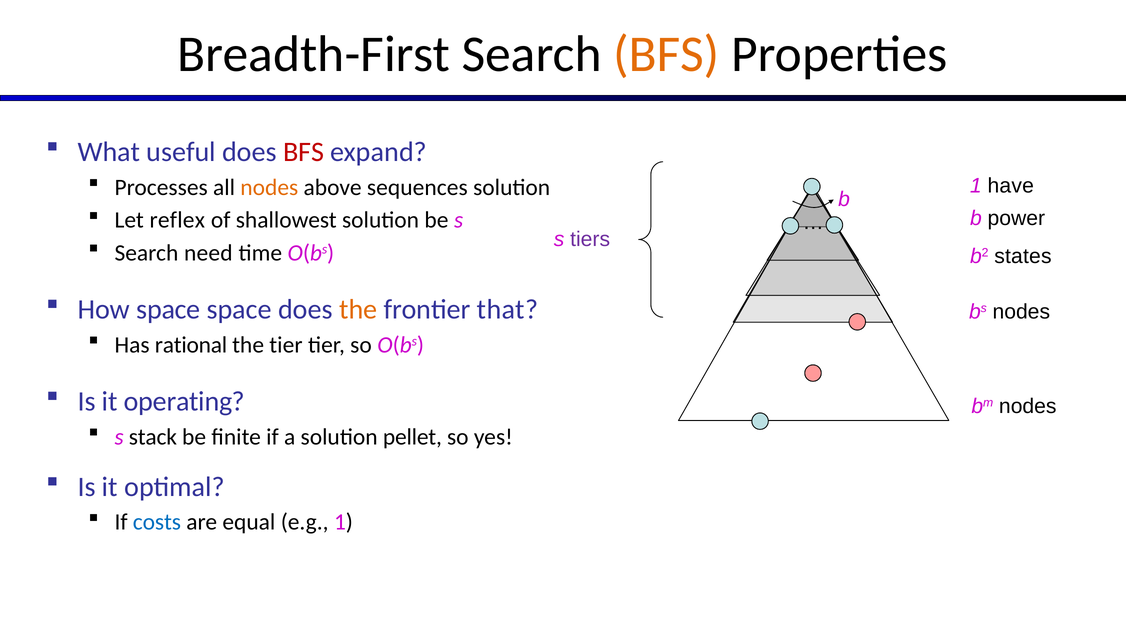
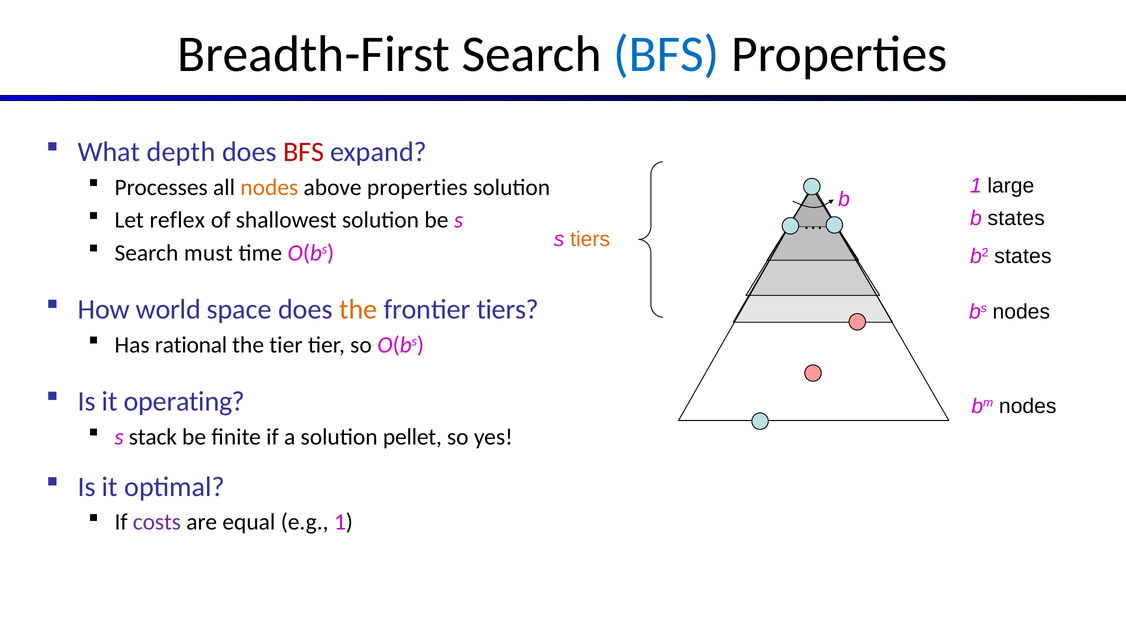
BFS colour: orange -> blue (666, 54)
useful: useful -> depth (181, 152)
above sequences: sequences -> properties (417, 187)
have: have -> large (1011, 186)
b power: power -> states (1016, 218)
tiers colour: purple -> orange (590, 239)
need: need -> must (208, 253)
How space: space -> world (168, 310)
frontier that: that -> tiers (508, 310)
costs colour: blue -> purple (157, 522)
